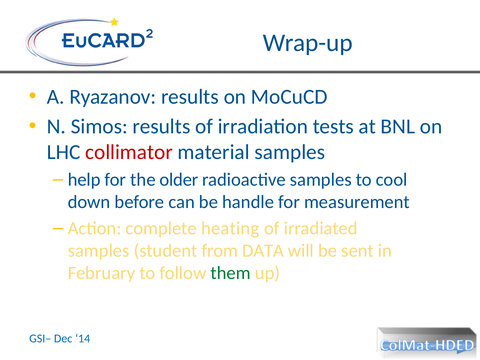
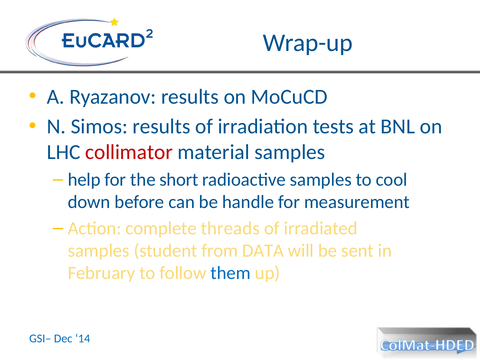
older: older -> short (179, 180)
heating: heating -> threads (230, 228)
them colour: green -> blue (231, 273)
